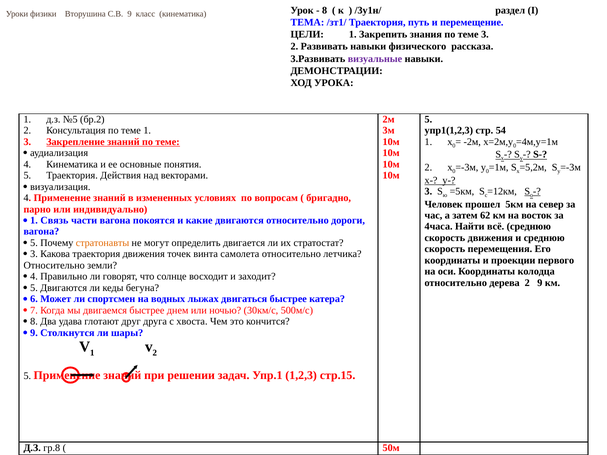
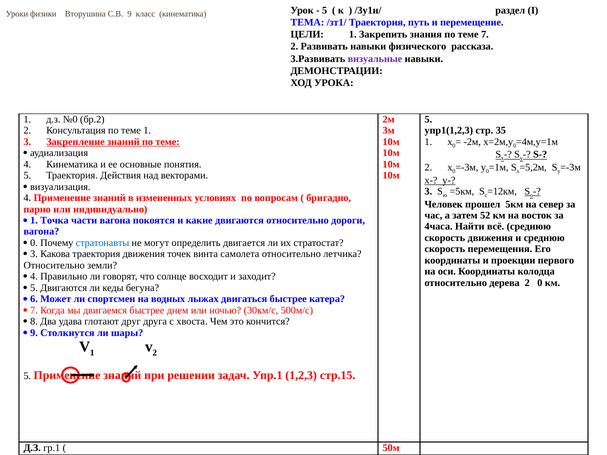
8: 8 -> 5 (325, 10)
теме 3: 3 -> 7 (485, 34)
№5: №5 -> №0 (70, 119)
54: 54 -> 35 (501, 131)
62: 62 -> 52 (485, 216)
Связь: Связь -> Точка (54, 221)
5: 5 -> 0 (34, 243)
стратонавты colour: orange -> blue (103, 243)
2 9: 9 -> 0 (540, 283)
гр.8: гр.8 -> гр.1 (52, 448)
